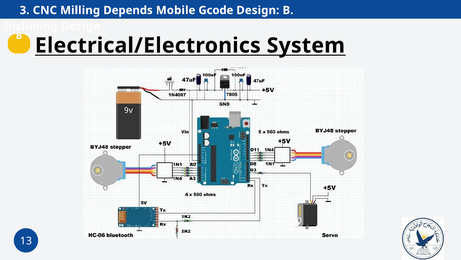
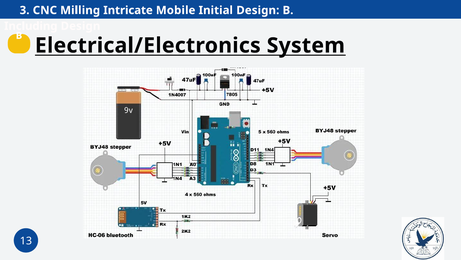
Depends: Depends -> Intricate (128, 10)
Gcode: Gcode -> Initial (216, 10)
